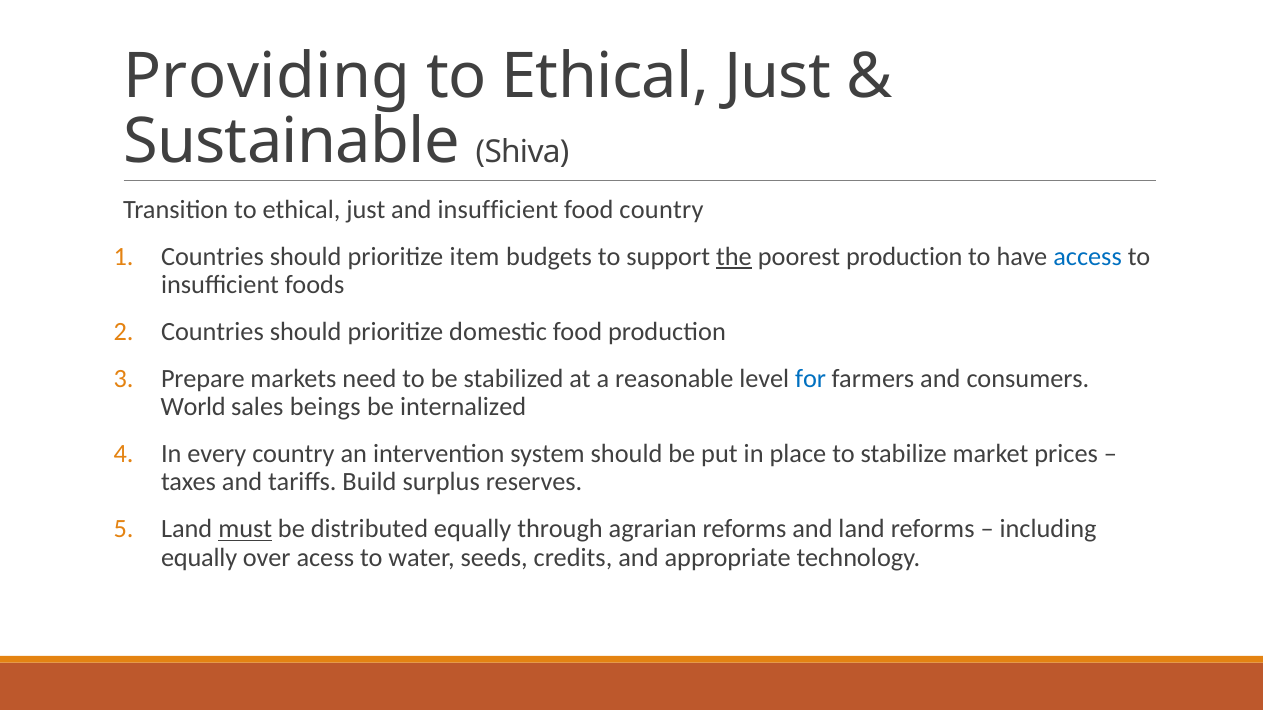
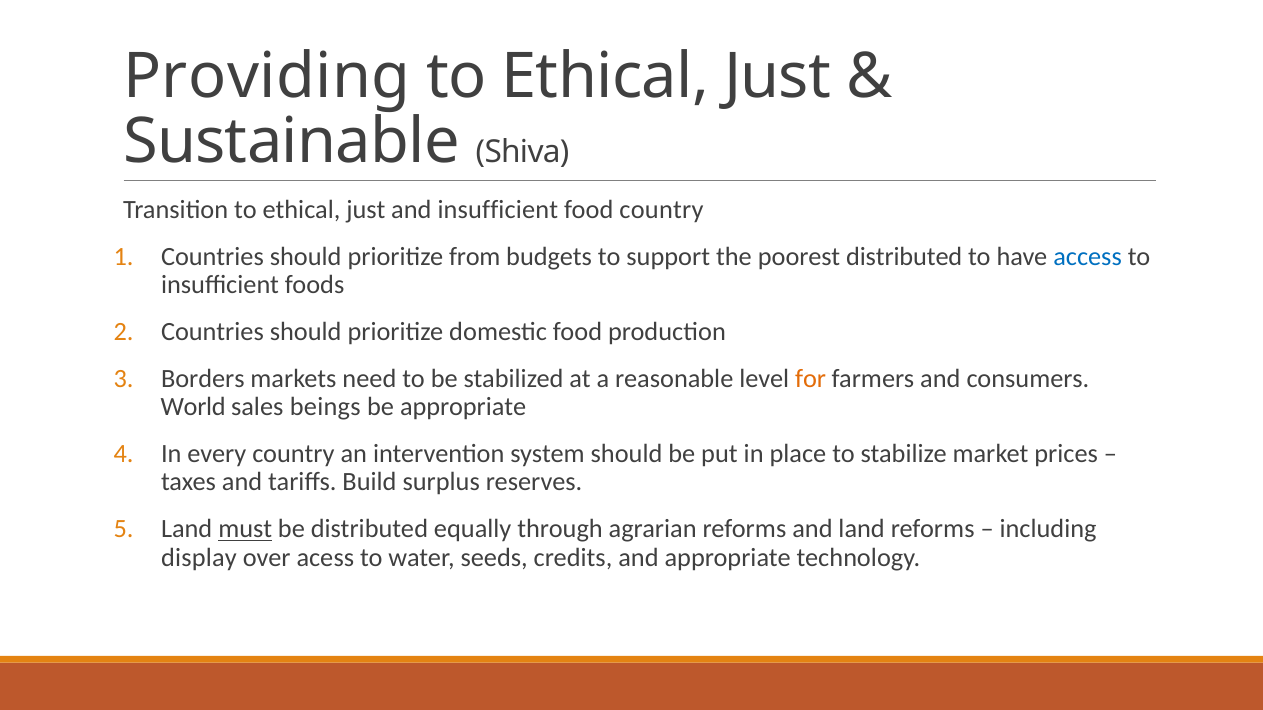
item: item -> from (475, 257)
the underline: present -> none (734, 257)
poorest production: production -> distributed (904, 257)
Prepare: Prepare -> Borders (203, 379)
for colour: blue -> orange (811, 379)
be internalized: internalized -> appropriate (463, 407)
equally: equally -> display (199, 558)
